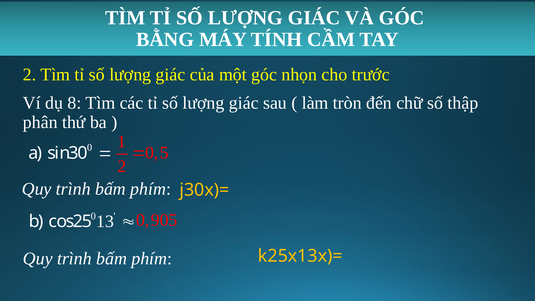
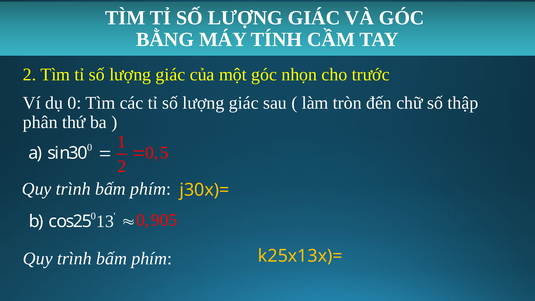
dụ 8: 8 -> 0 (74, 103)
